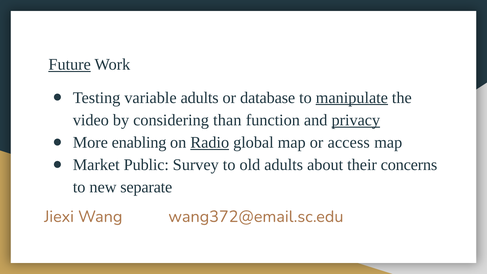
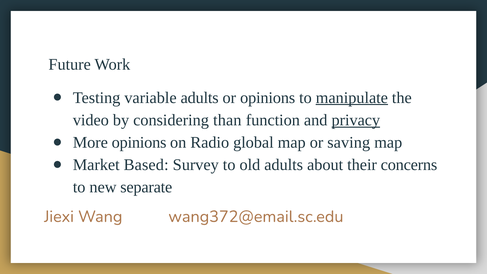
Future underline: present -> none (70, 64)
or database: database -> opinions (268, 98)
More enabling: enabling -> opinions (139, 142)
Radio underline: present -> none (210, 142)
access: access -> saving (349, 142)
Public: Public -> Based (146, 165)
